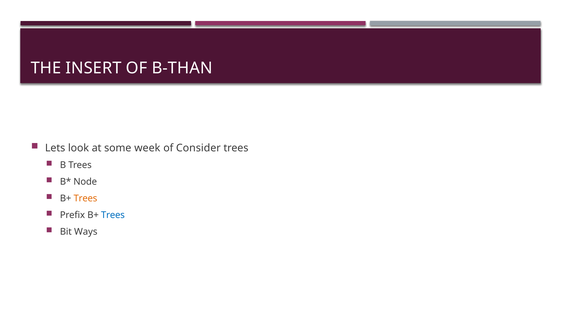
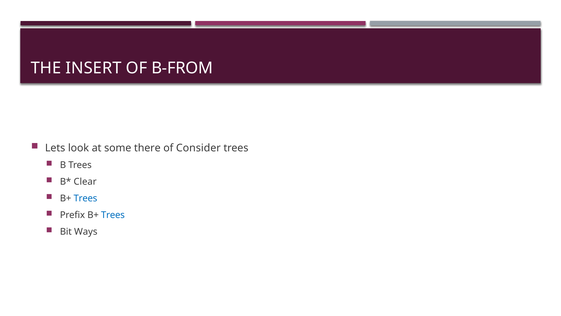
B-THAN: B-THAN -> B-FROM (182, 68)
week: week -> there (147, 148)
Node: Node -> Clear (85, 182)
Trees colour: orange -> blue (85, 198)
